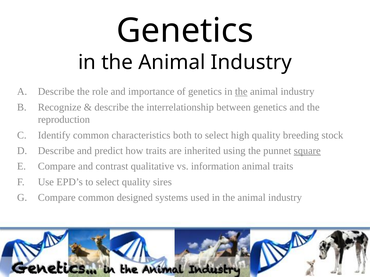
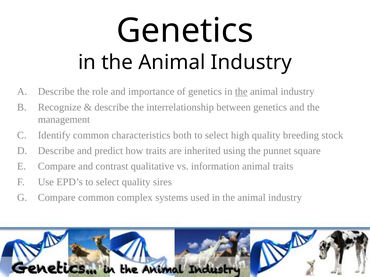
reproduction: reproduction -> management (64, 120)
square underline: present -> none (307, 151)
designed: designed -> complex (135, 198)
